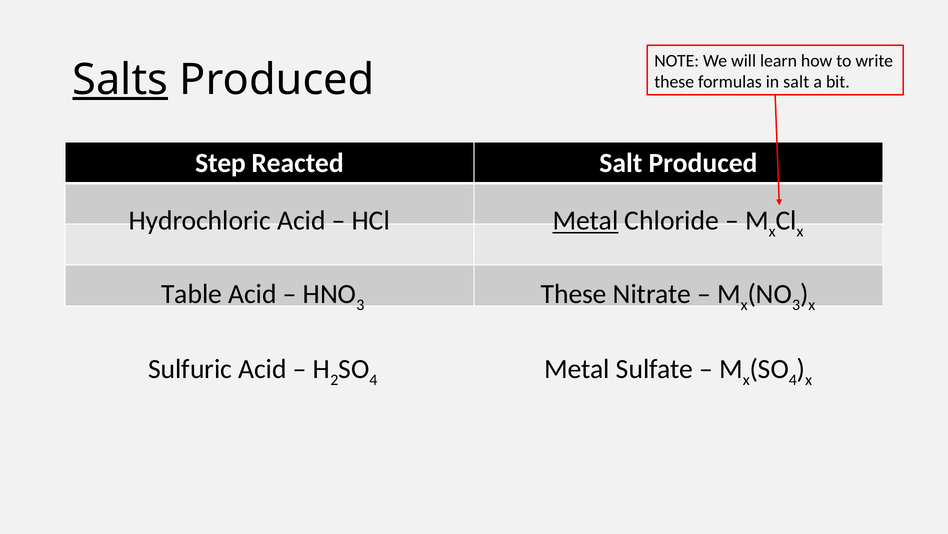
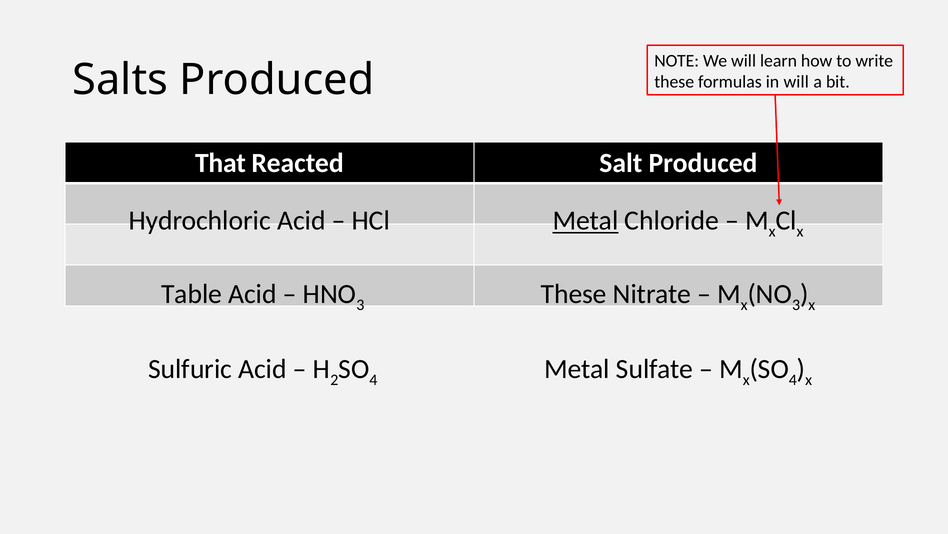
Salts underline: present -> none (120, 80)
in salt: salt -> will (796, 82)
Step: Step -> That (220, 163)
